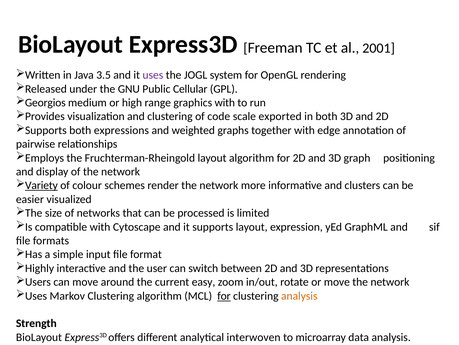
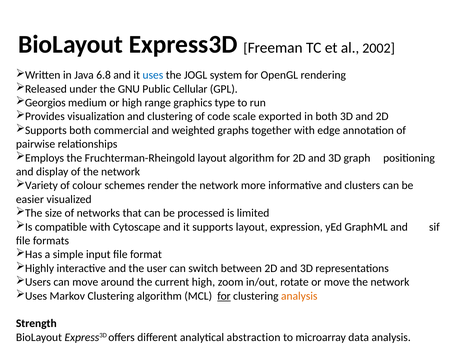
2001: 2001 -> 2002 (379, 48)
3.5: 3.5 -> 6.8 (104, 75)
uses colour: purple -> blue (153, 75)
graphics with: with -> type (225, 102)
expressions: expressions -> commercial (121, 130)
Variety underline: present -> none (41, 185)
current easy: easy -> high (203, 281)
interwoven: interwoven -> abstraction (254, 337)
